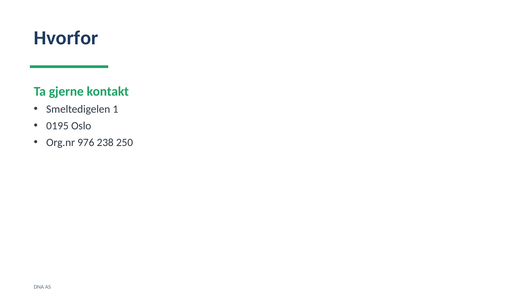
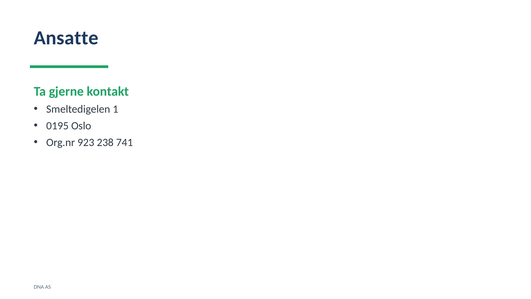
Hvorfor: Hvorfor -> Ansatte (66, 38)
976: 976 -> 923 (86, 142)
250: 250 -> 741 (125, 142)
